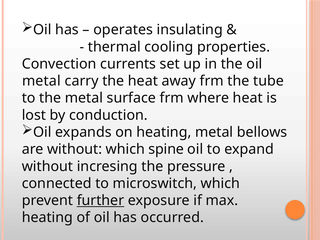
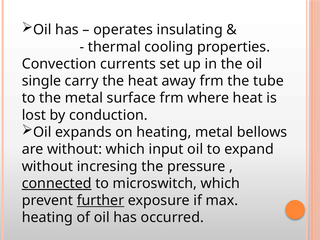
metal: metal -> single (41, 81)
spine: spine -> input (166, 149)
connected underline: none -> present (57, 183)
